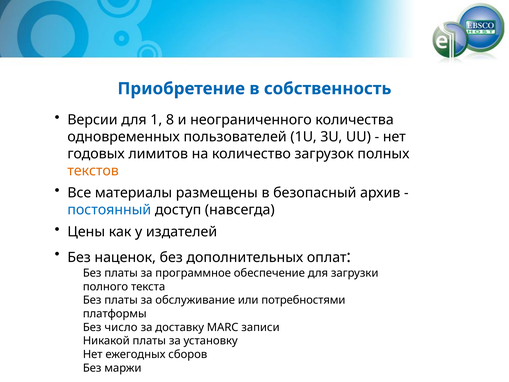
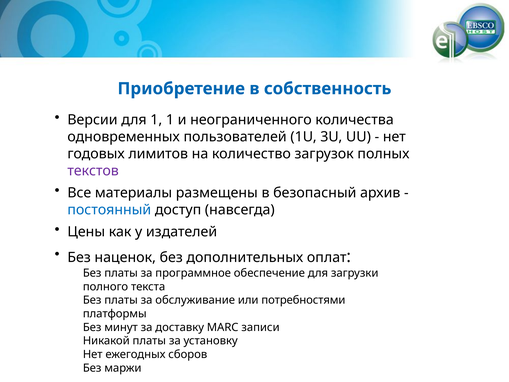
1 8: 8 -> 1 (170, 120)
текстов colour: orange -> purple (93, 171)
число: число -> минут (121, 327)
